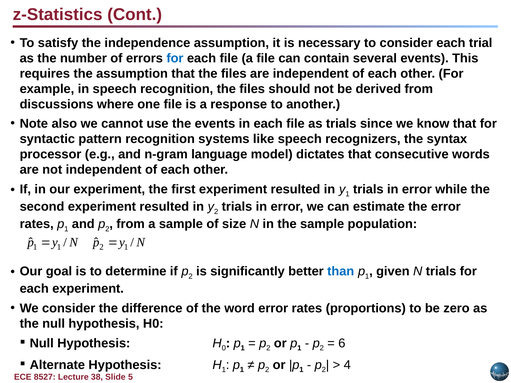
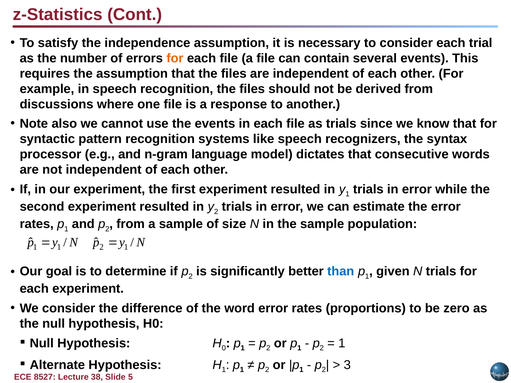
for colour: blue -> orange (175, 58)
6: 6 -> 1 (342, 343)
4: 4 -> 3 (347, 365)
